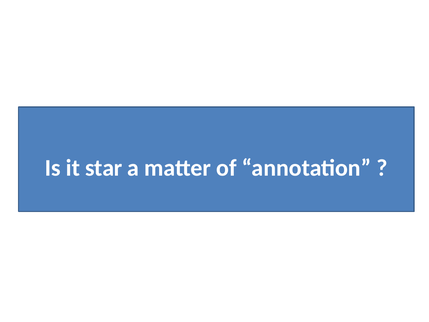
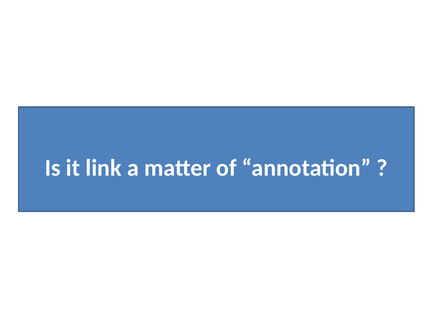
star: star -> link (104, 168)
